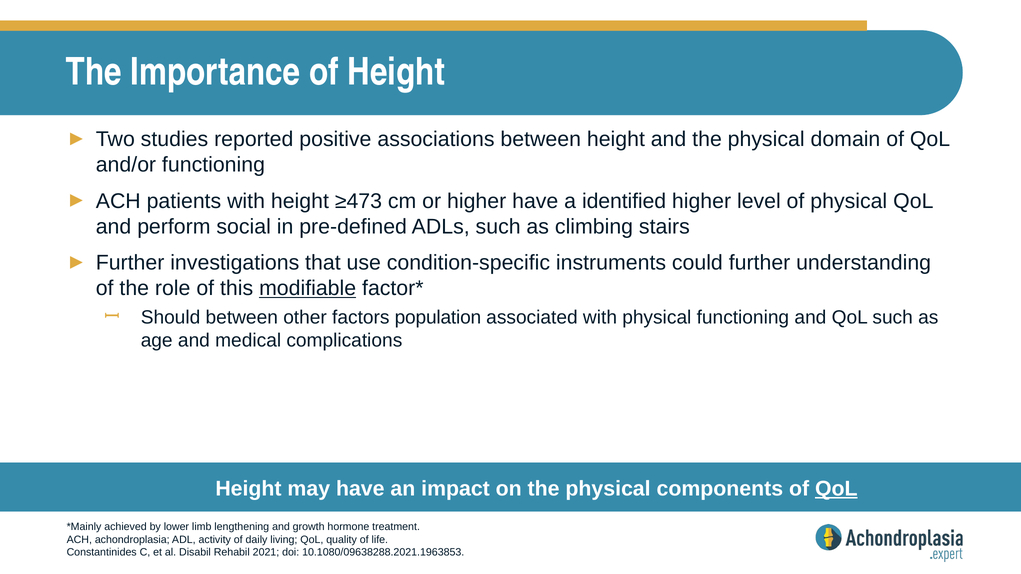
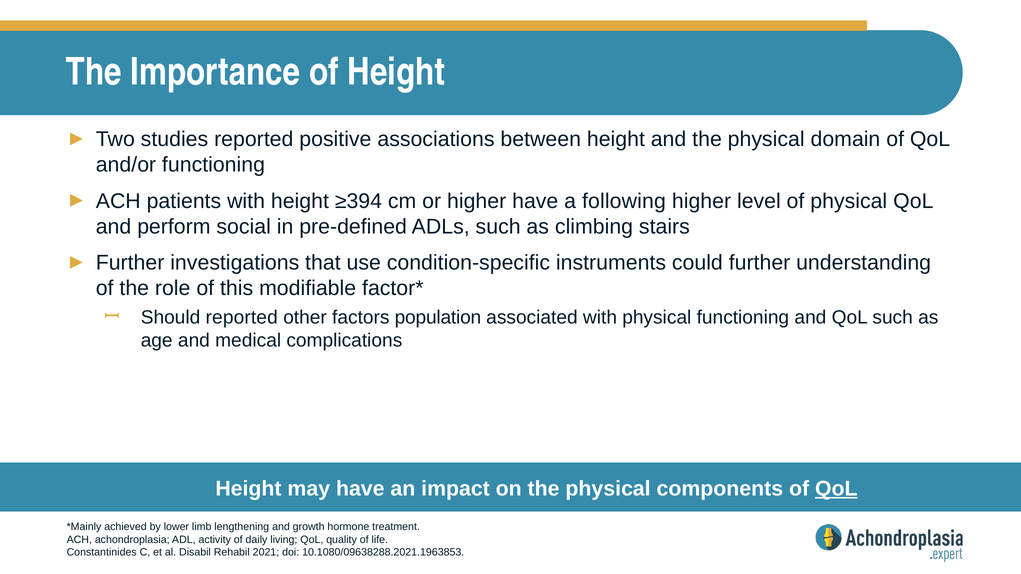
≥473: ≥473 -> ≥394 (358, 201)
identified: identified -> following (624, 201)
modifiable underline: present -> none (308, 288)
Should between: between -> reported (242, 318)
